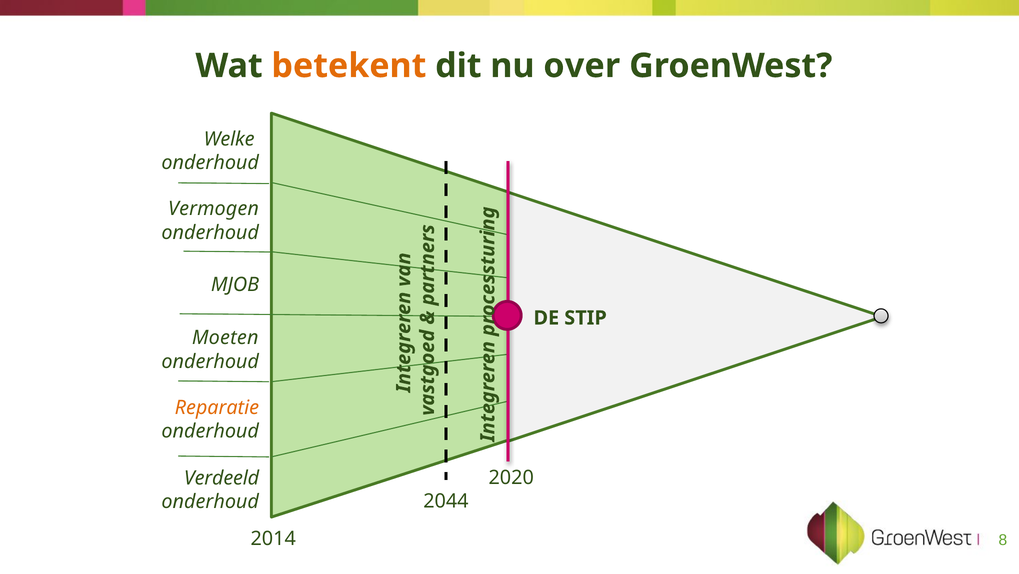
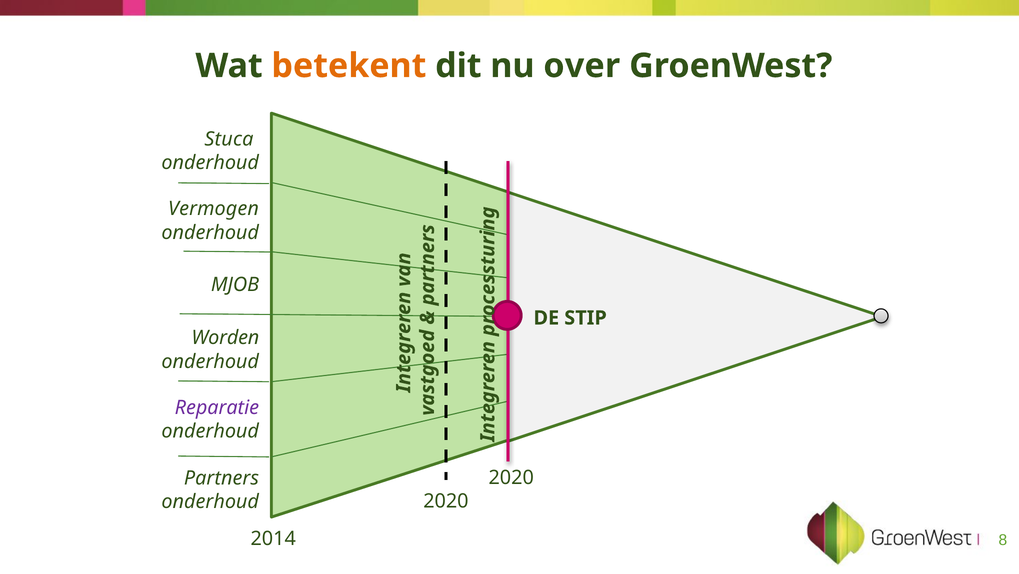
Welke: Welke -> Stuca (229, 139)
Moeten: Moeten -> Worden (225, 338)
Reparatie colour: orange -> purple (217, 407)
Verdeeld: Verdeeld -> Partners (221, 478)
2044: 2044 -> 2020 (446, 501)
